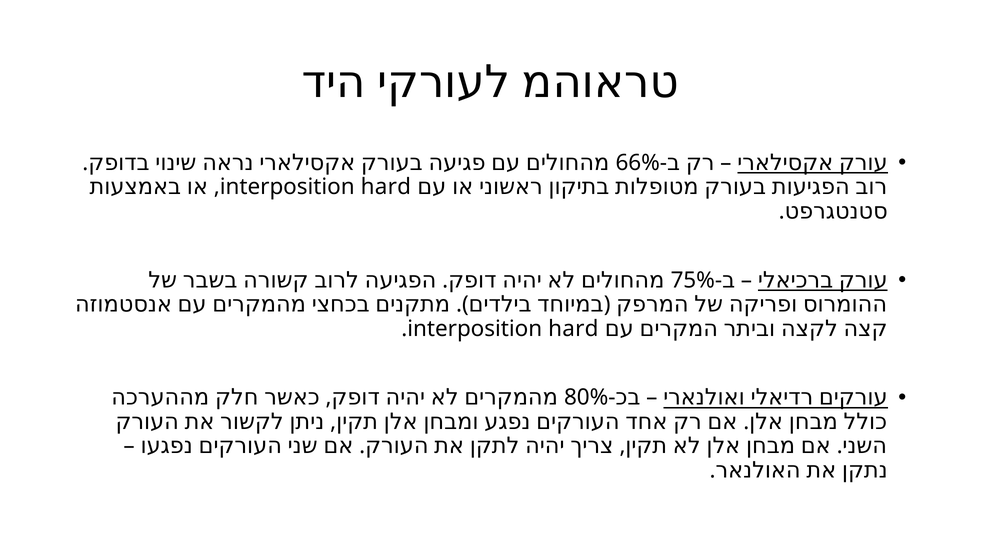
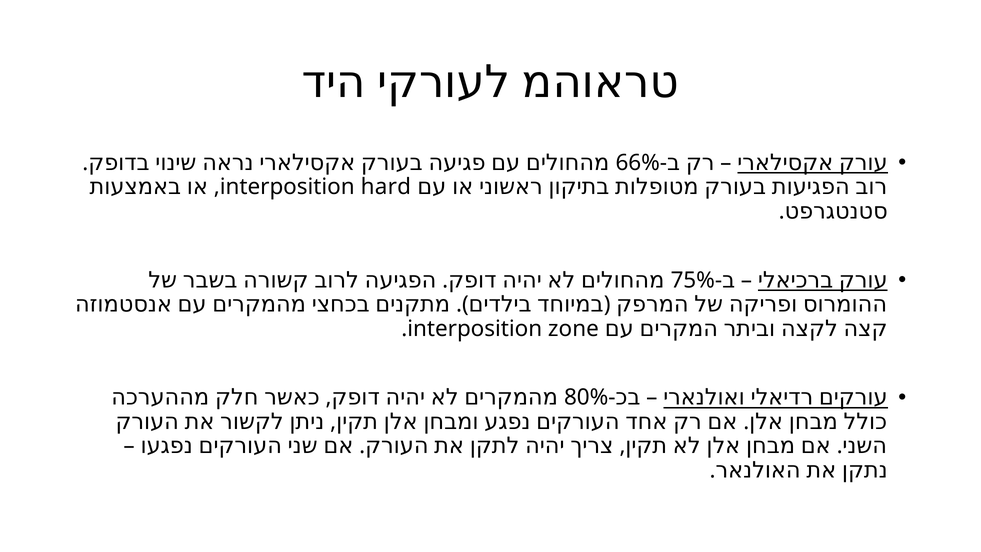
hard: hard -> zone (573, 328)
